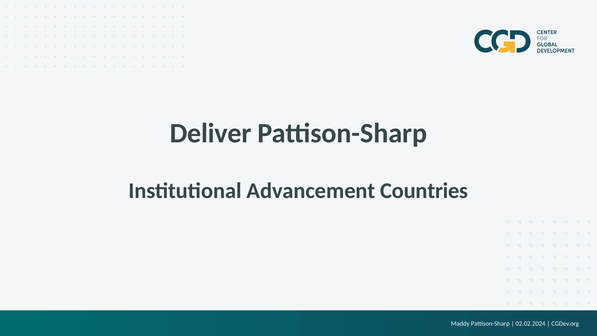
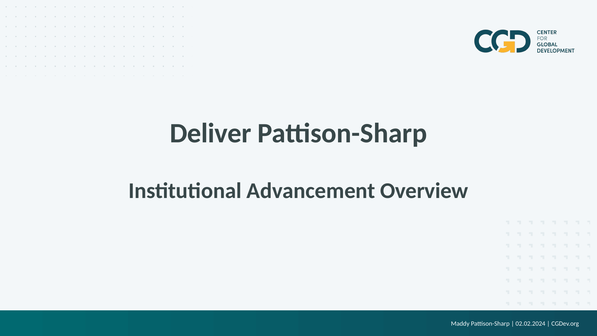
Countries: Countries -> Overview (424, 191)
